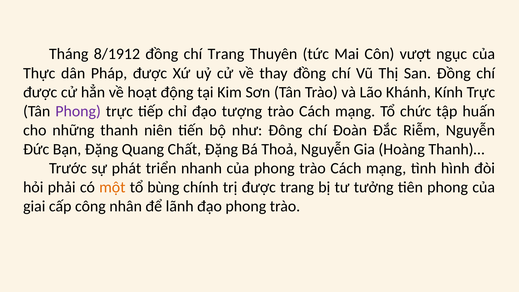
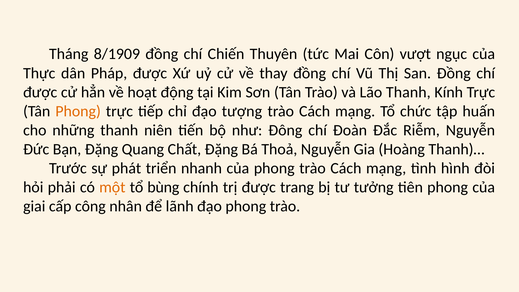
8/1912: 8/1912 -> 8/1909 (117, 54)
chí Trang: Trang -> Chiến (226, 54)
Lão Khánh: Khánh -> Thanh (408, 92)
Phong colour: purple -> orange (78, 111)
